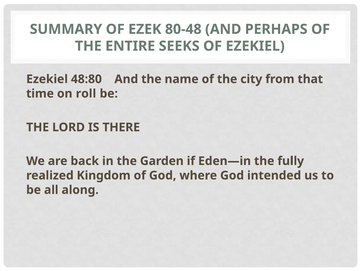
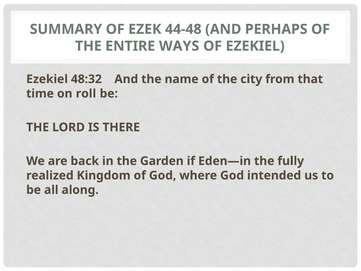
80-48: 80-48 -> 44-48 (183, 29)
SEEKS: SEEKS -> WAYS (179, 46)
48:80: 48:80 -> 48:32 (86, 79)
